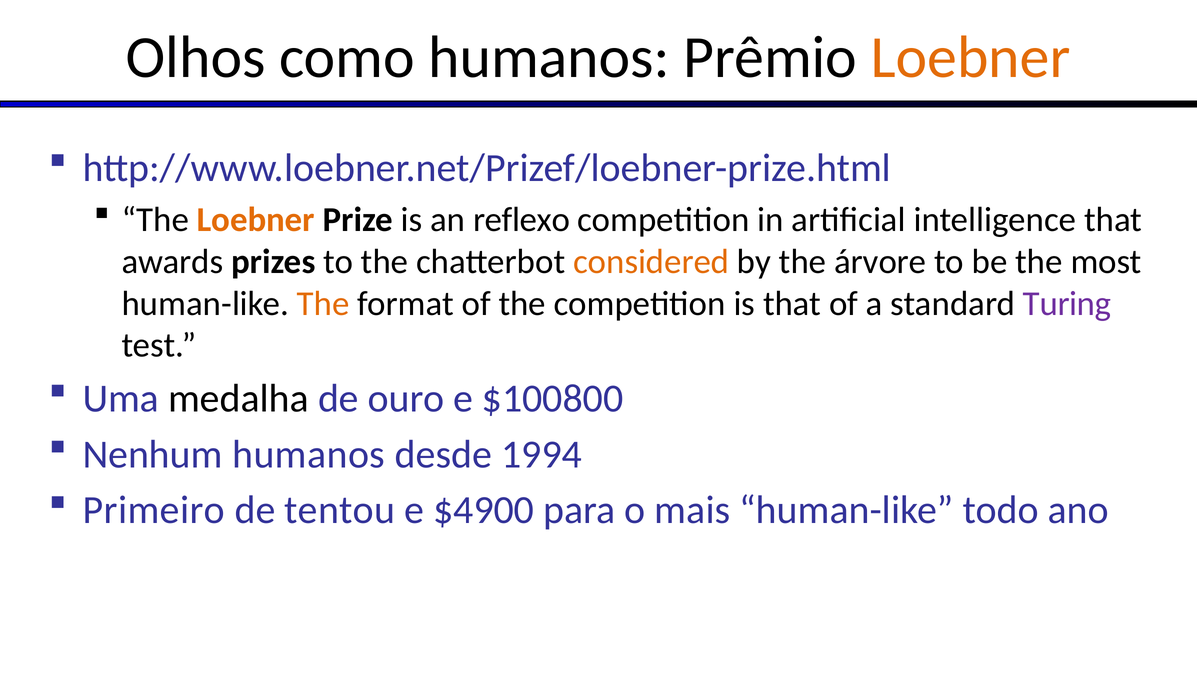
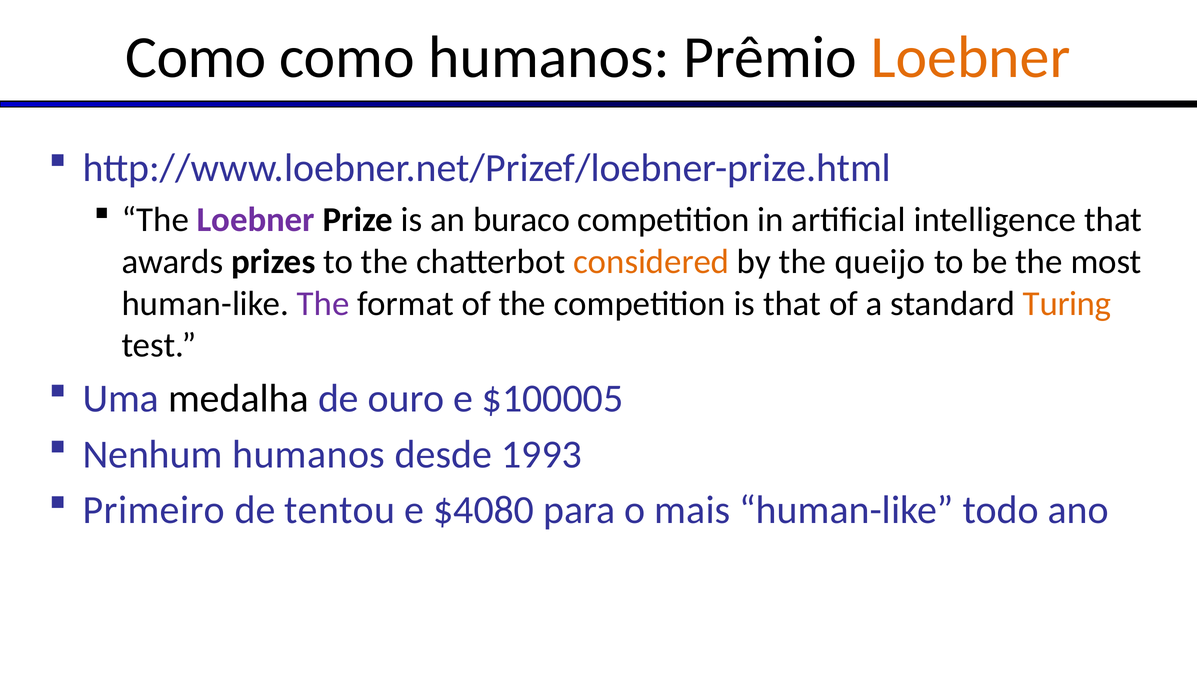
Olhos: Olhos -> Como (196, 58)
Loebner colour: orange -> purple (256, 220)
reflexo: reflexo -> buraco (522, 220)
árvore: árvore -> queijo (880, 262)
The colour: orange -> purple (323, 304)
Turing colour: purple -> orange (1067, 304)
$100800: $100800 -> $100005 (553, 399)
1994: 1994 -> 1993 (542, 455)
$4900: $4900 -> $4080 (484, 510)
